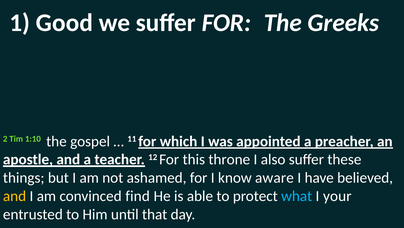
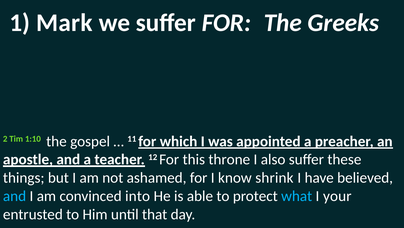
Good: Good -> Mark (64, 23)
aware: aware -> shrink (274, 177)
and colour: yellow -> light blue (15, 195)
find: find -> into (138, 195)
